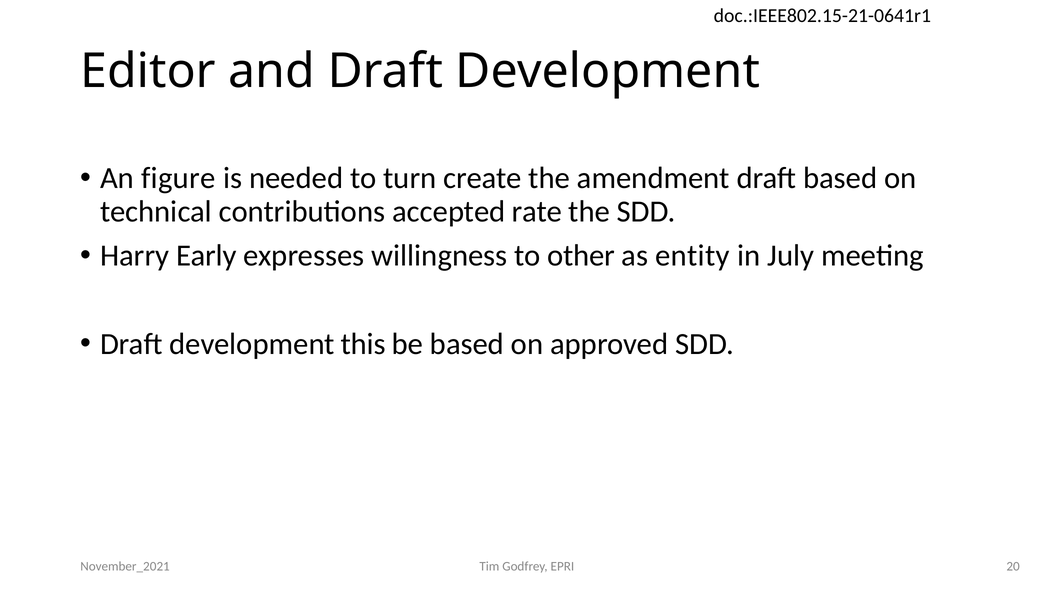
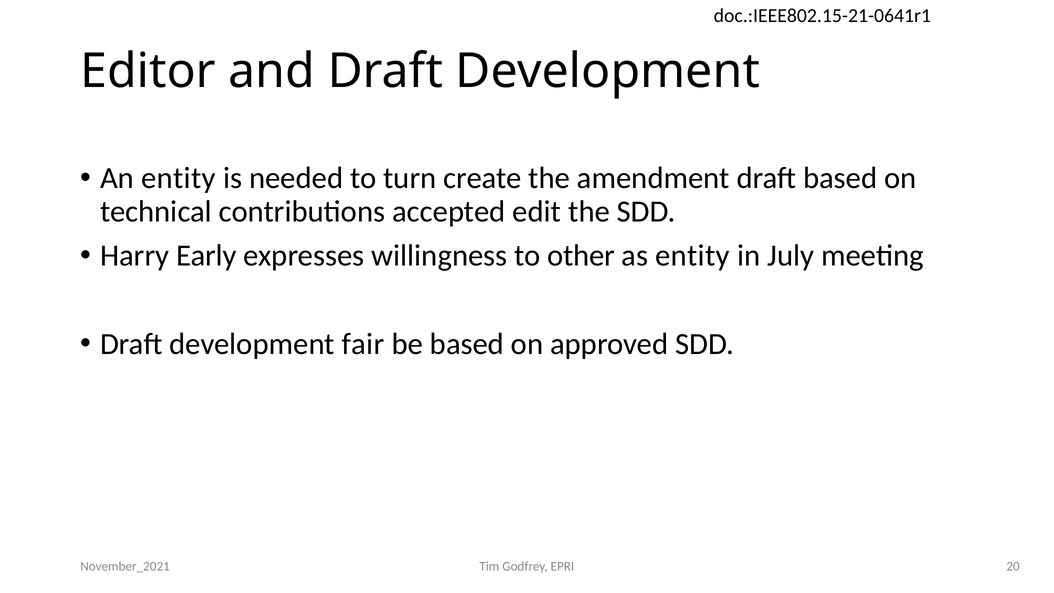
An figure: figure -> entity (178, 178)
rate: rate -> edit (537, 211)
this: this -> fair (363, 344)
